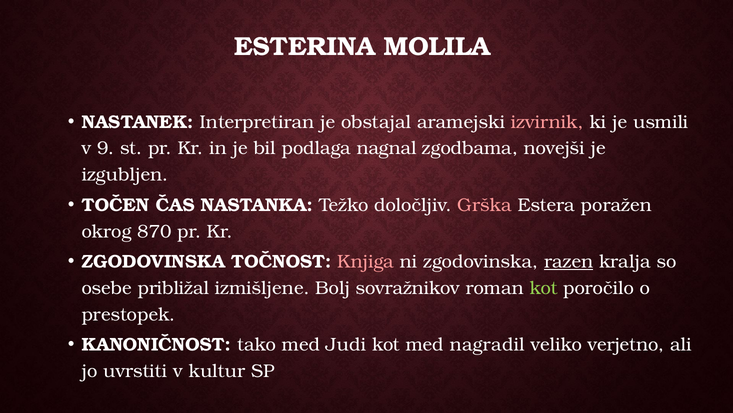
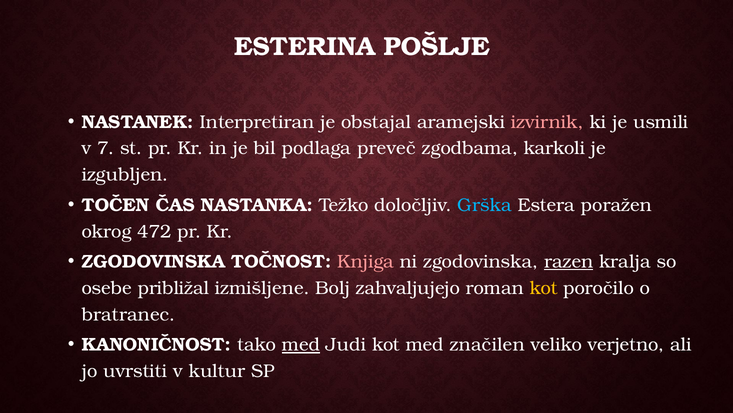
MOLILA: MOLILA -> POŠLJE (437, 47)
9: 9 -> 7 (106, 148)
nagnal: nagnal -> preveč (386, 148)
novejši: novejši -> karkoli (554, 148)
Grška colour: pink -> light blue (485, 205)
870: 870 -> 472 (154, 231)
sovražnikov: sovražnikov -> zahvaljujejo (408, 288)
kot colour: light green -> yellow (544, 288)
prestopek: prestopek -> bratranec (128, 314)
med underline: none -> present (301, 344)
nagradil: nagradil -> značilen (487, 344)
